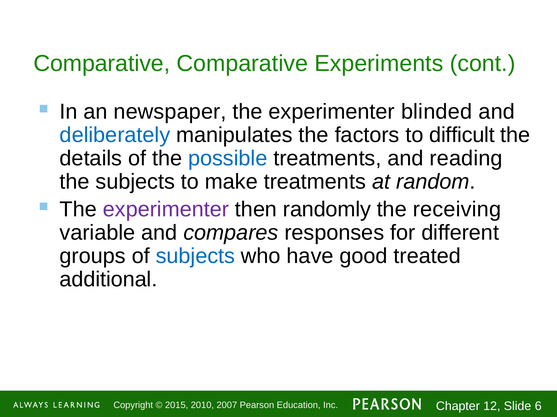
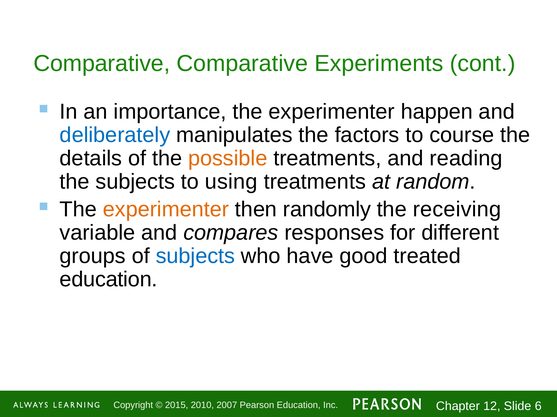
newspaper: newspaper -> importance (170, 112)
blinded: blinded -> happen (437, 112)
difficult: difficult -> course (462, 135)
possible colour: blue -> orange (228, 159)
make: make -> using (231, 182)
experimenter colour: purple -> orange (166, 210)
additional: additional -> education (109, 280)
